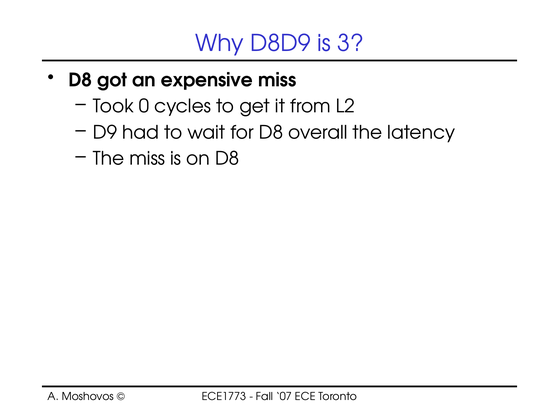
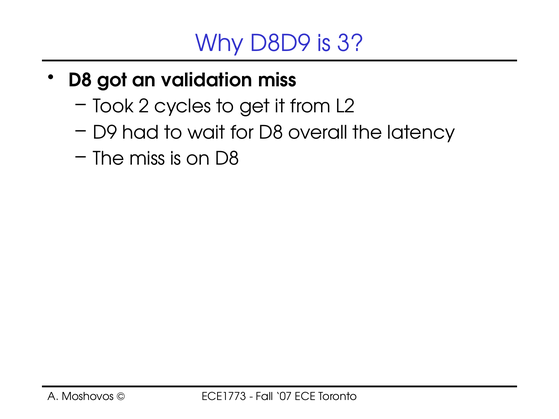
expensive: expensive -> validation (207, 80)
0: 0 -> 2 (144, 107)
